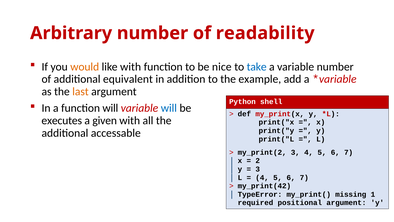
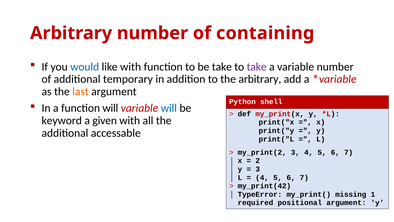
readability: readability -> containing (265, 33)
would colour: orange -> blue (85, 67)
be nice: nice -> take (222, 67)
take colour: blue -> purple (257, 67)
equivalent: equivalent -> temporary (128, 79)
the example: example -> arbitrary (260, 79)
executes: executes -> keyword (62, 120)
